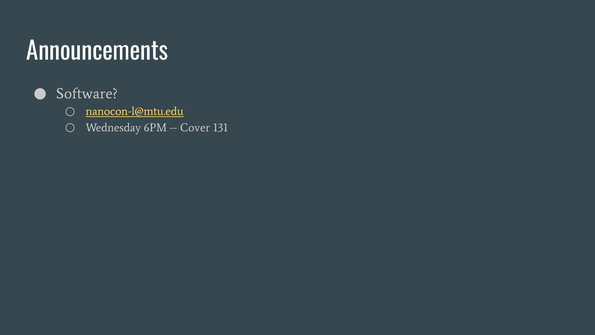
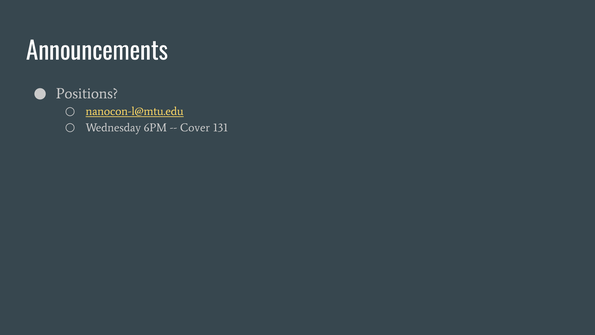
Software: Software -> Positions (87, 94)
